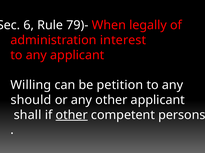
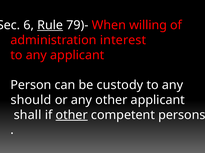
Rule underline: none -> present (50, 25)
legally: legally -> willing (148, 25)
Willing: Willing -> Person (31, 85)
petition: petition -> custody (120, 85)
